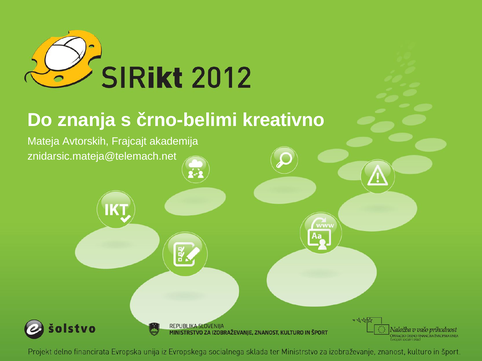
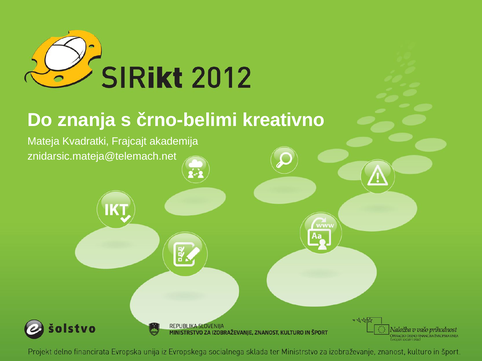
Avtorskih: Avtorskih -> Kvadratki (86, 141)
